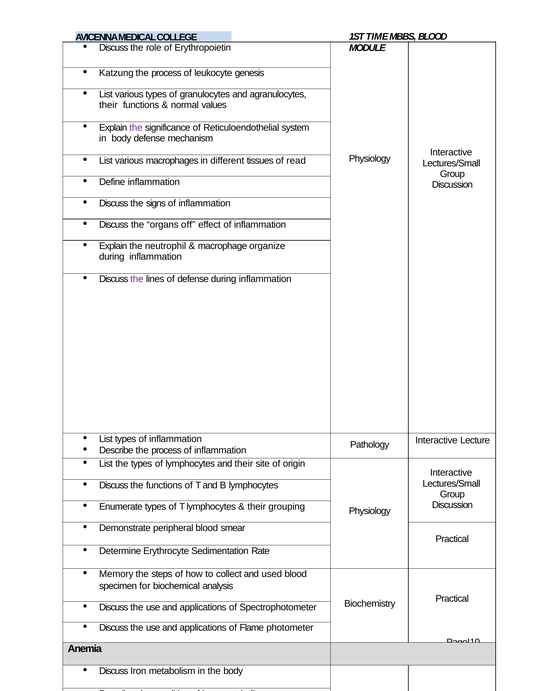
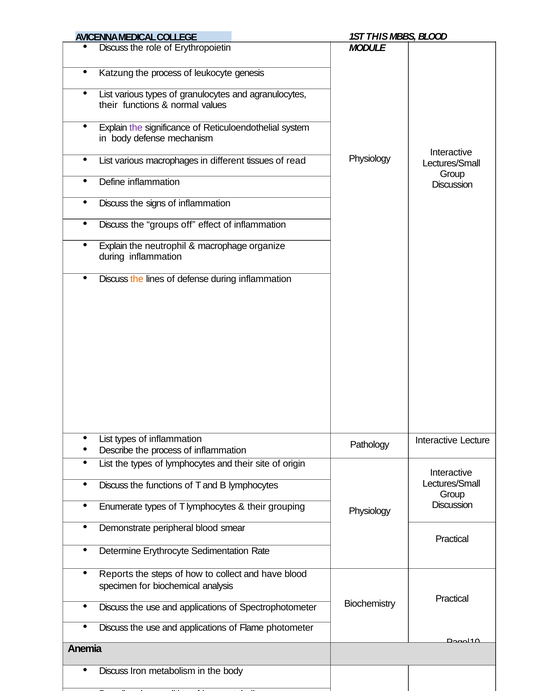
TIME: TIME -> THIS (377, 37)
organs: organs -> groups (163, 225)
the colour: purple -> orange (137, 279)
Memory: Memory -> Reports (116, 574)
used: used -> have (272, 574)
